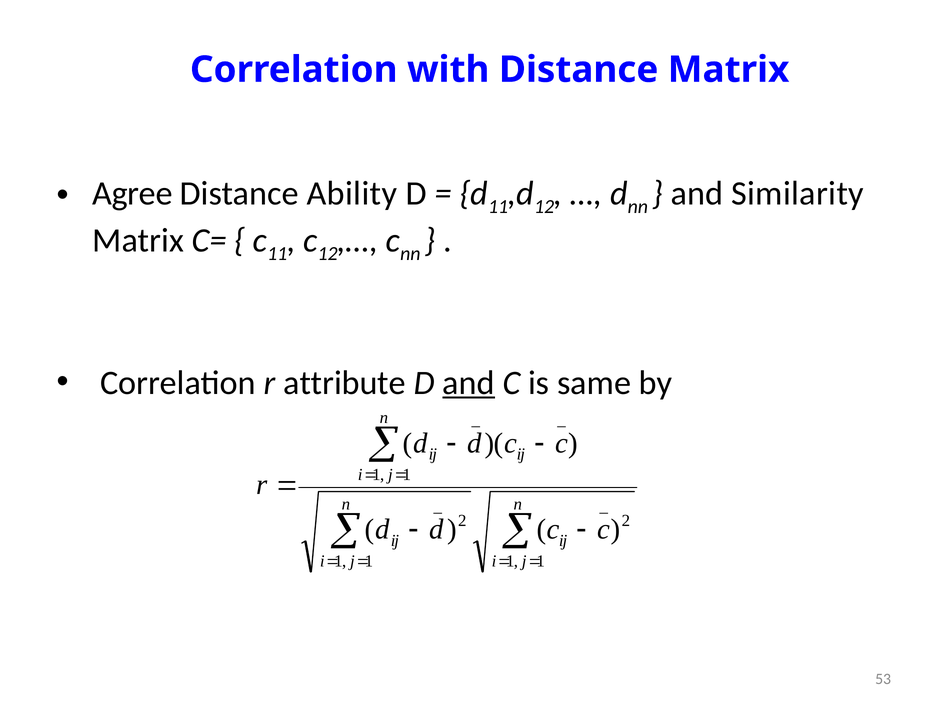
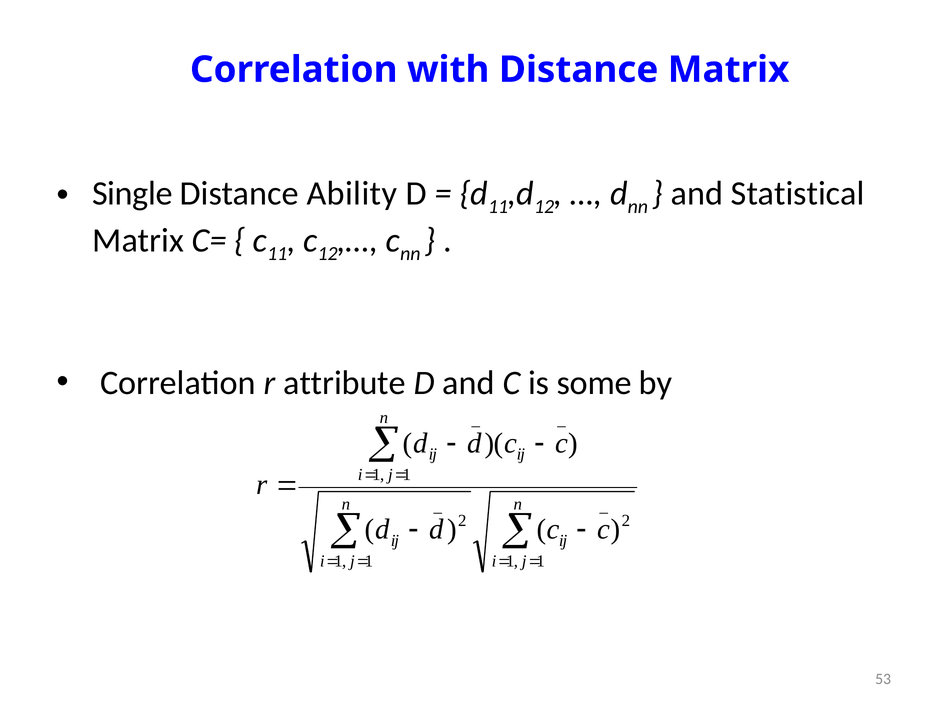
Agree: Agree -> Single (132, 194)
Similarity: Similarity -> Statistical (798, 194)
and underline: present -> none (469, 383)
same: same -> some (594, 383)
